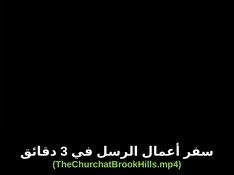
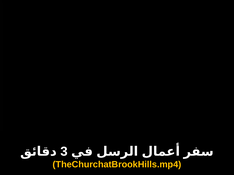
TheChurchatBrookHills.mp4 colour: light green -> yellow (117, 165)
